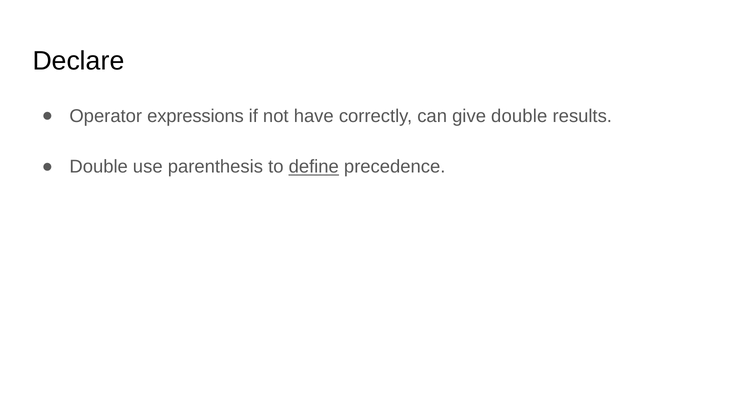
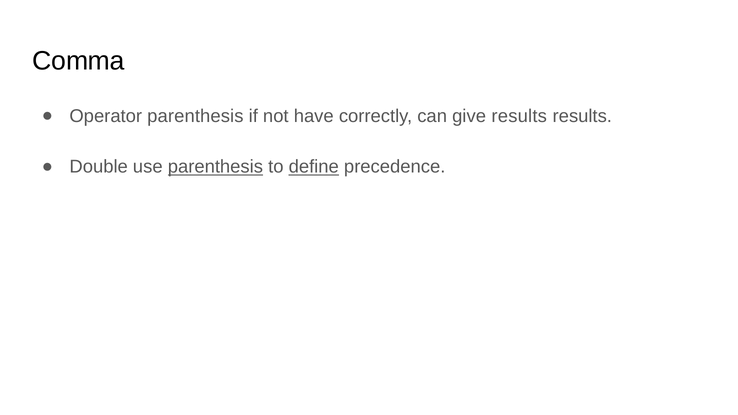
Declare: Declare -> Comma (79, 61)
Operator expressions: expressions -> parenthesis (195, 116)
give double: double -> results (519, 116)
parenthesis underline: none -> present (215, 167)
